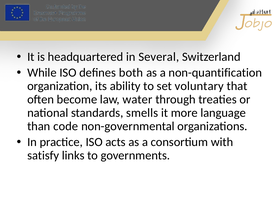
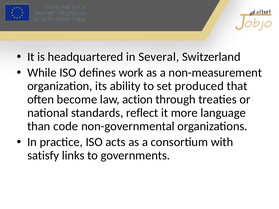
both: both -> work (131, 73)
non-quantification: non-quantification -> non-measurement (215, 73)
voluntary: voluntary -> produced (199, 86)
water: water -> action (138, 100)
smells: smells -> reflect (142, 113)
